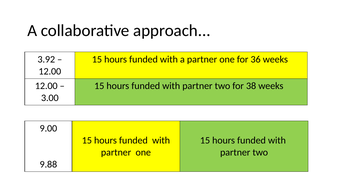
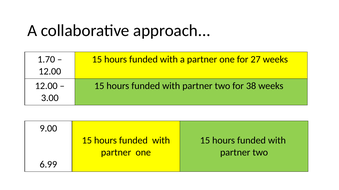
3.92: 3.92 -> 1.70 (46, 60)
36: 36 -> 27 (256, 60)
9.88: 9.88 -> 6.99 (48, 165)
